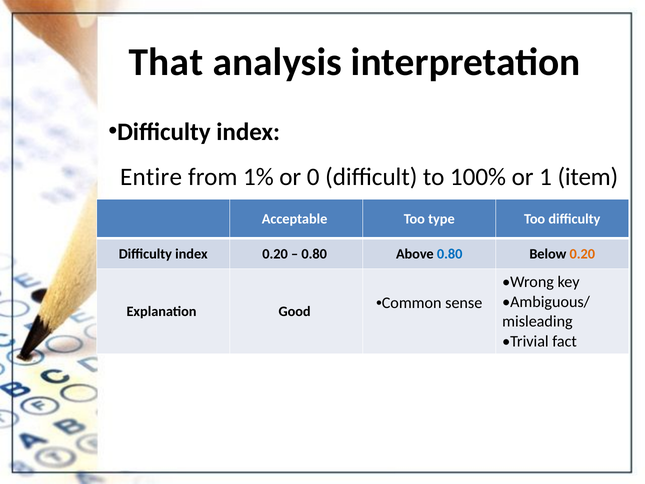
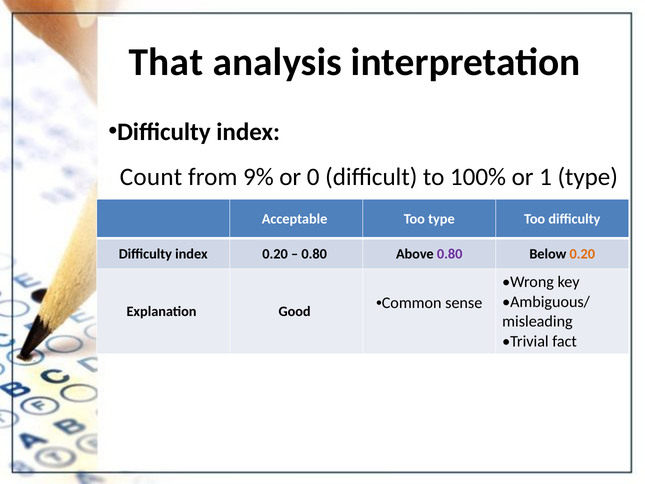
Entire: Entire -> Count (151, 177)
1%: 1% -> 9% (258, 177)
1 item: item -> type (588, 177)
0.80 colour: blue -> purple (450, 254)
